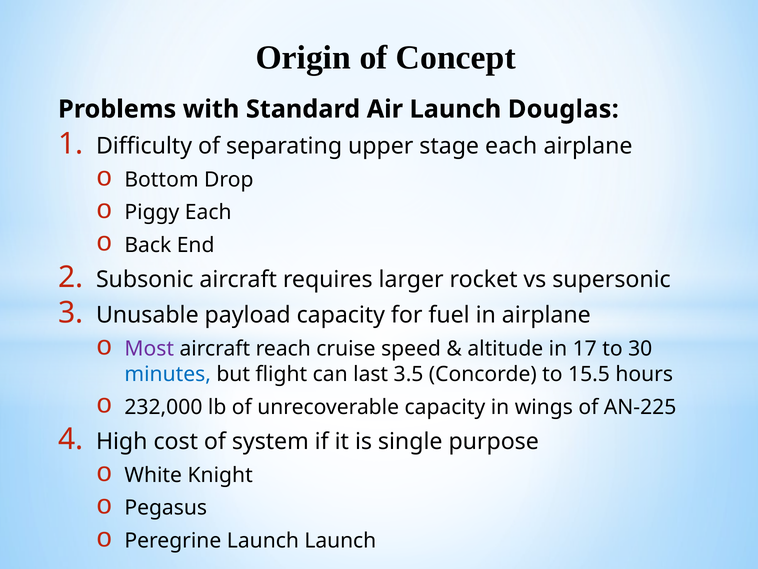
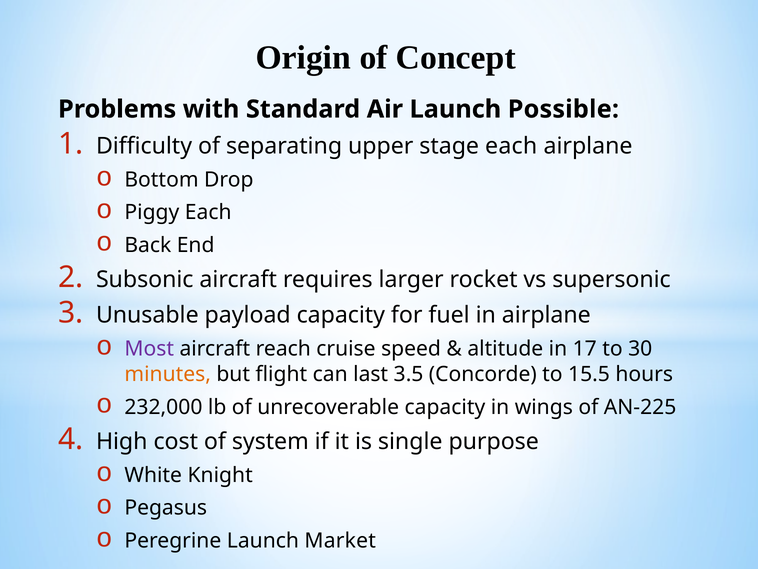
Douglas: Douglas -> Possible (563, 109)
minutes colour: blue -> orange (168, 374)
Launch Launch: Launch -> Market (340, 540)
